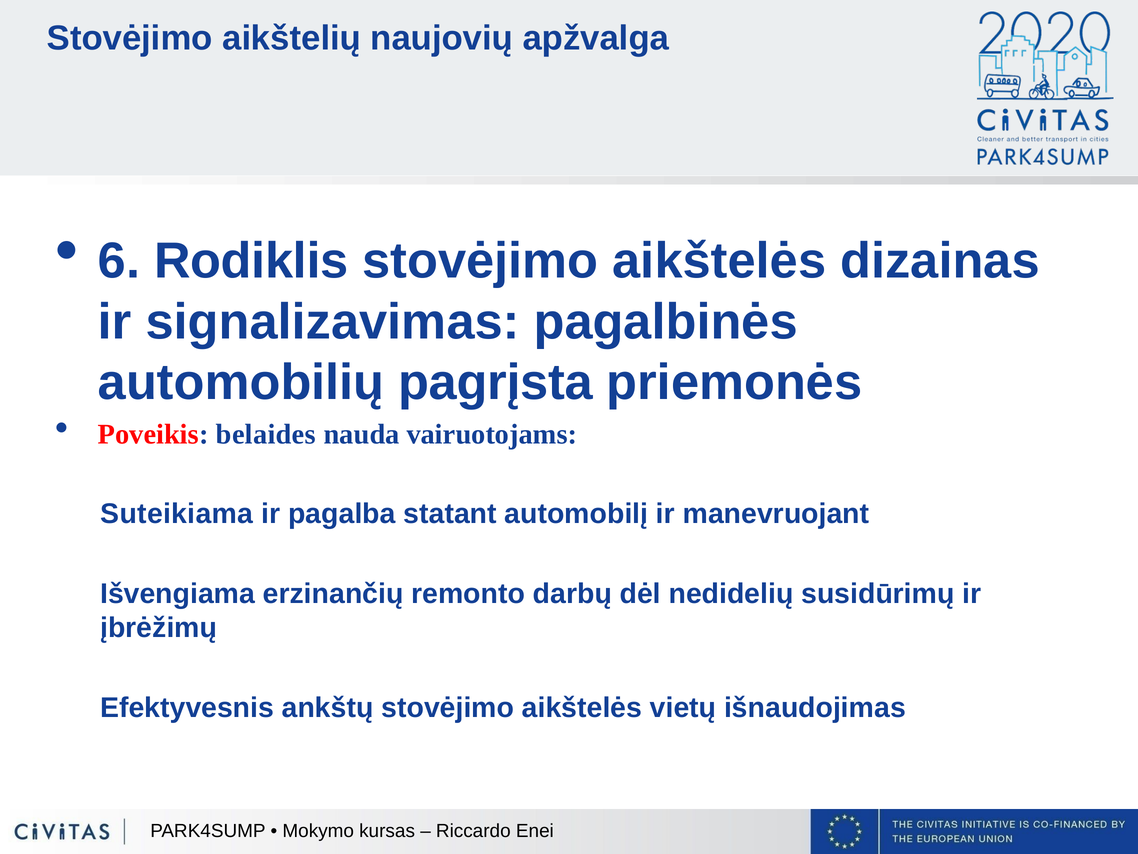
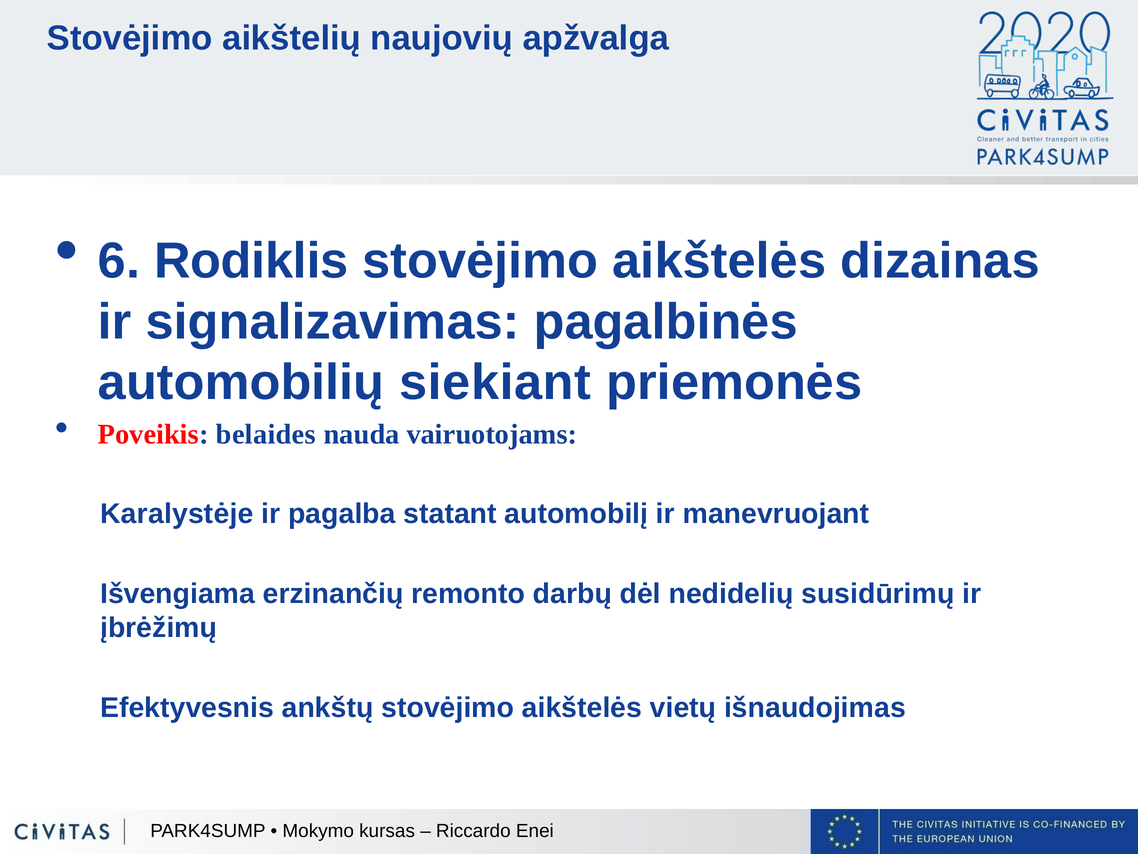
pagrįsta: pagrįsta -> siekiant (495, 383)
Suteikiama: Suteikiama -> Karalystėje (177, 514)
